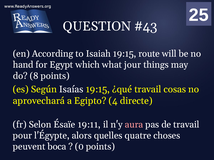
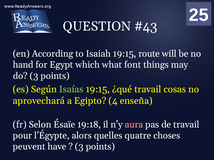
jour: jour -> font (133, 65)
do 8: 8 -> 3 (34, 76)
Isaías colour: white -> light green (71, 90)
directe: directe -> enseña (136, 101)
19:11: 19:11 -> 19:18 (89, 125)
boca: boca -> have (57, 147)
0: 0 -> 3 (79, 147)
